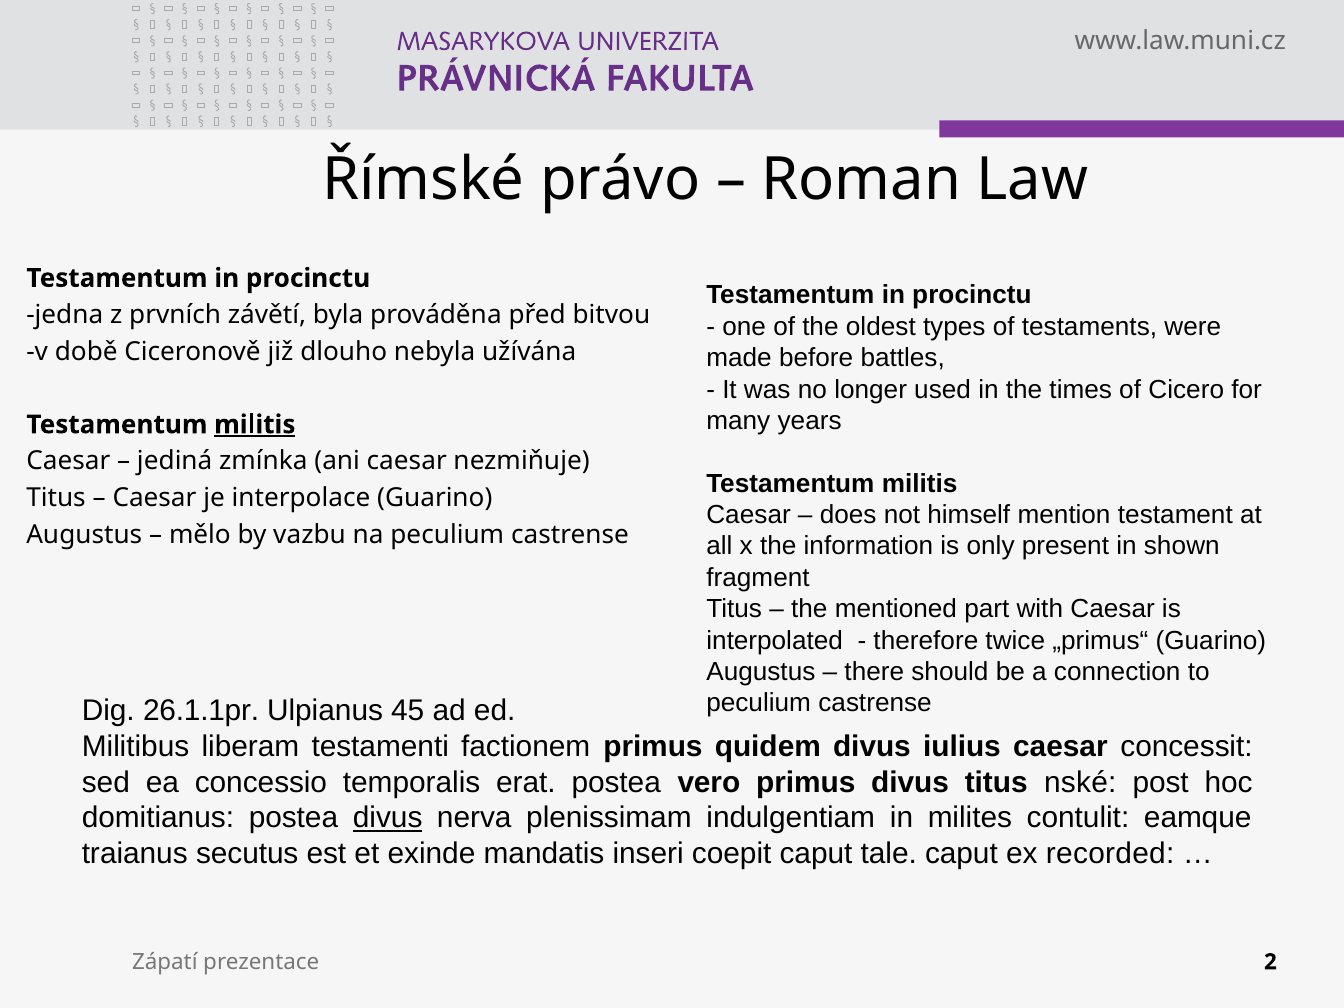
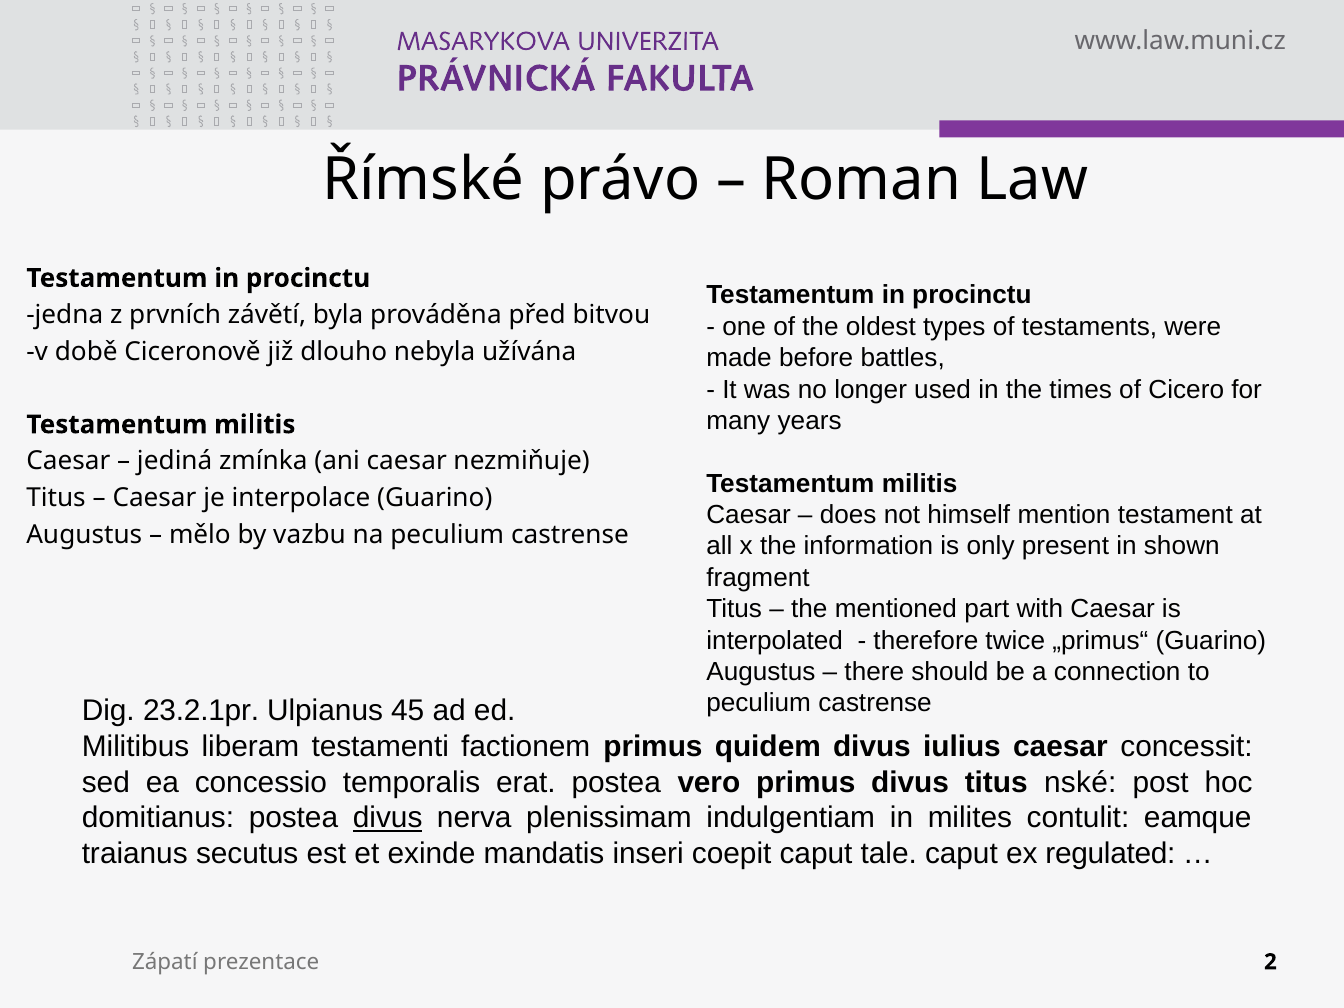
militis underline: present -> none (255, 425)
26.1.1pr: 26.1.1pr -> 23.2.1pr (201, 711)
recorded: recorded -> regulated (1110, 854)
